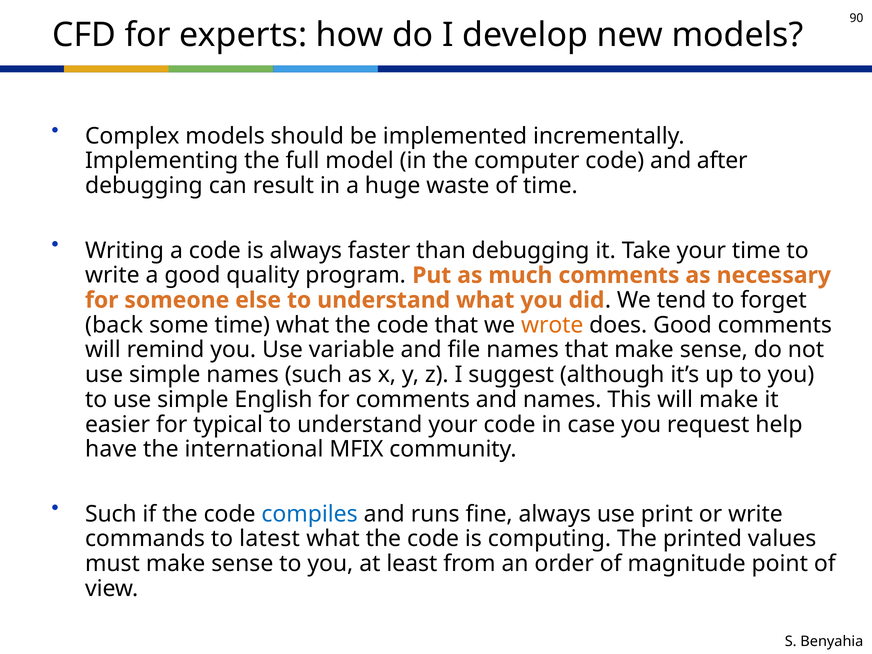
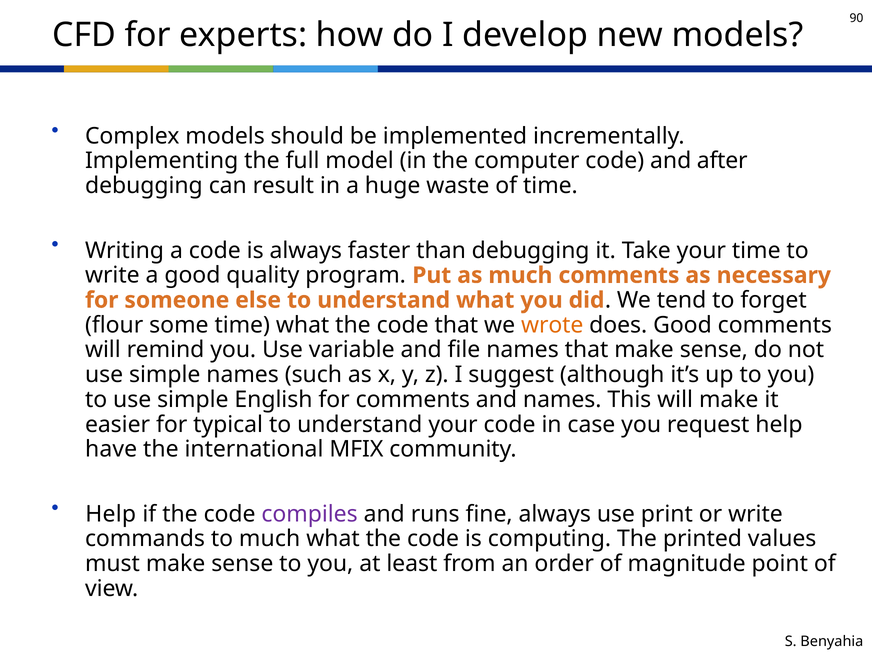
back: back -> flour (114, 325)
Such: Such -> Help (111, 514)
compiles colour: blue -> purple (310, 514)
to latest: latest -> much (270, 539)
